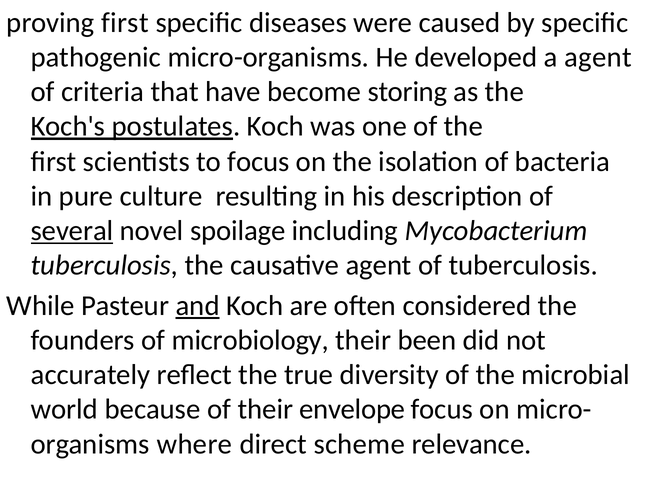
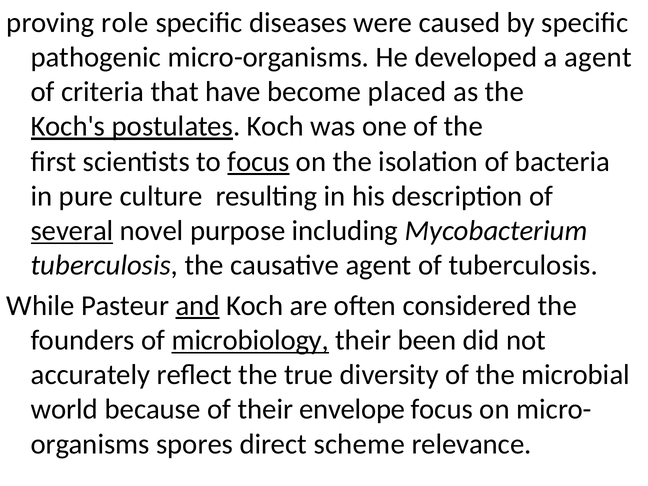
proving first: first -> role (125, 23)
storing: storing -> placed (407, 92)
focus underline: none -> present (258, 162)
spoilage: spoilage -> purpose (238, 231)
microbiology underline: none -> present (250, 340)
where: where -> spores (195, 444)
